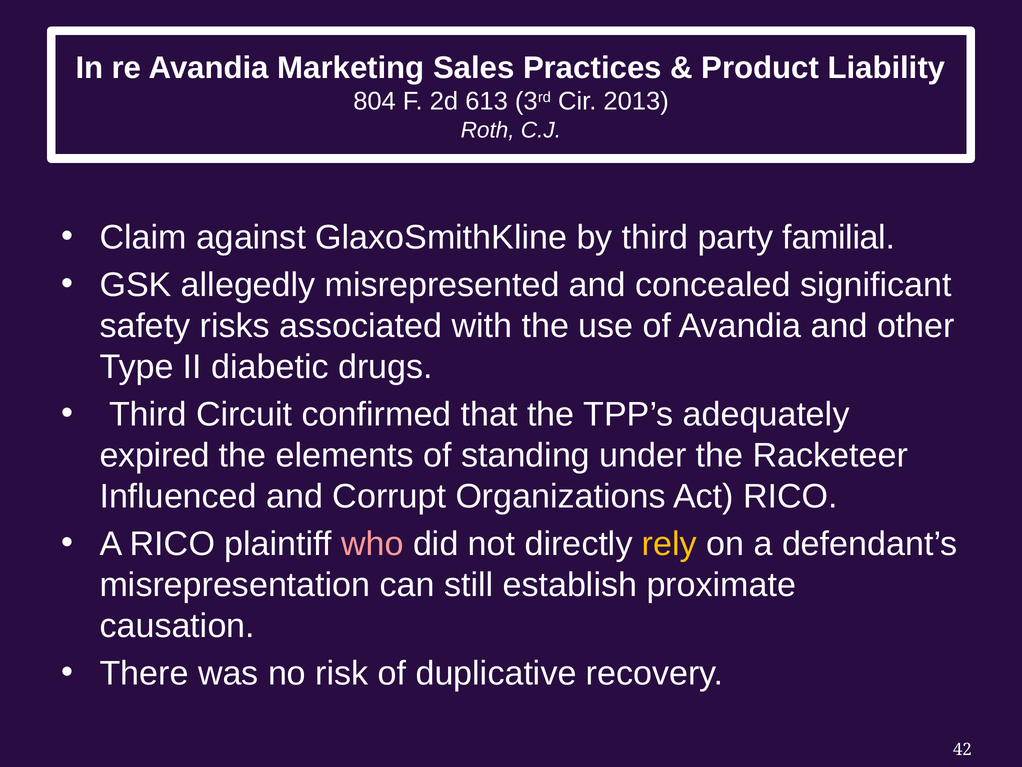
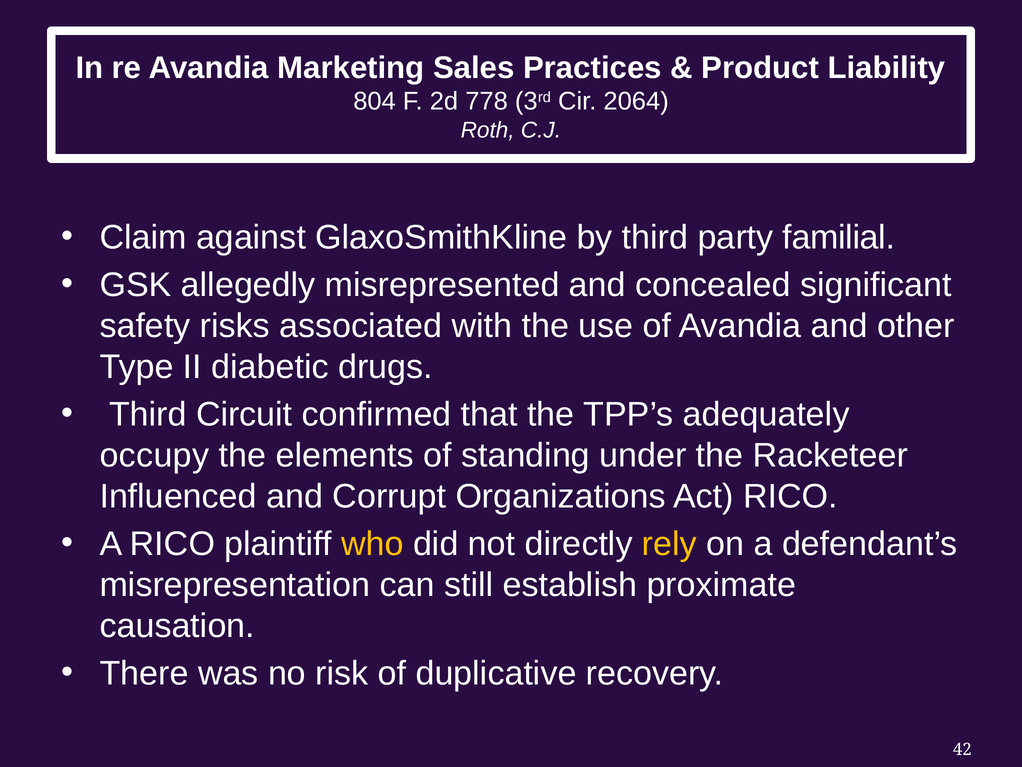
613: 613 -> 778 (487, 101)
2013: 2013 -> 2064 (636, 101)
expired: expired -> occupy (154, 455)
who colour: pink -> yellow (372, 544)
